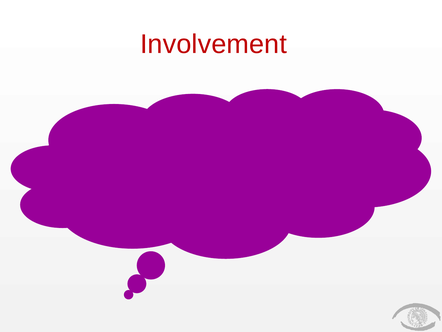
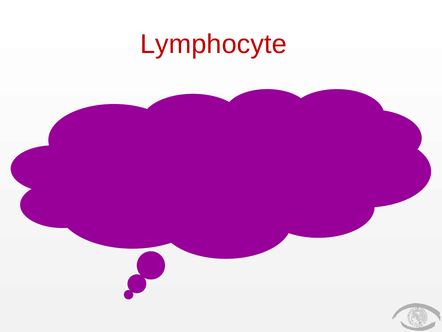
Involvement: Involvement -> Lymphocyte (213, 44)
